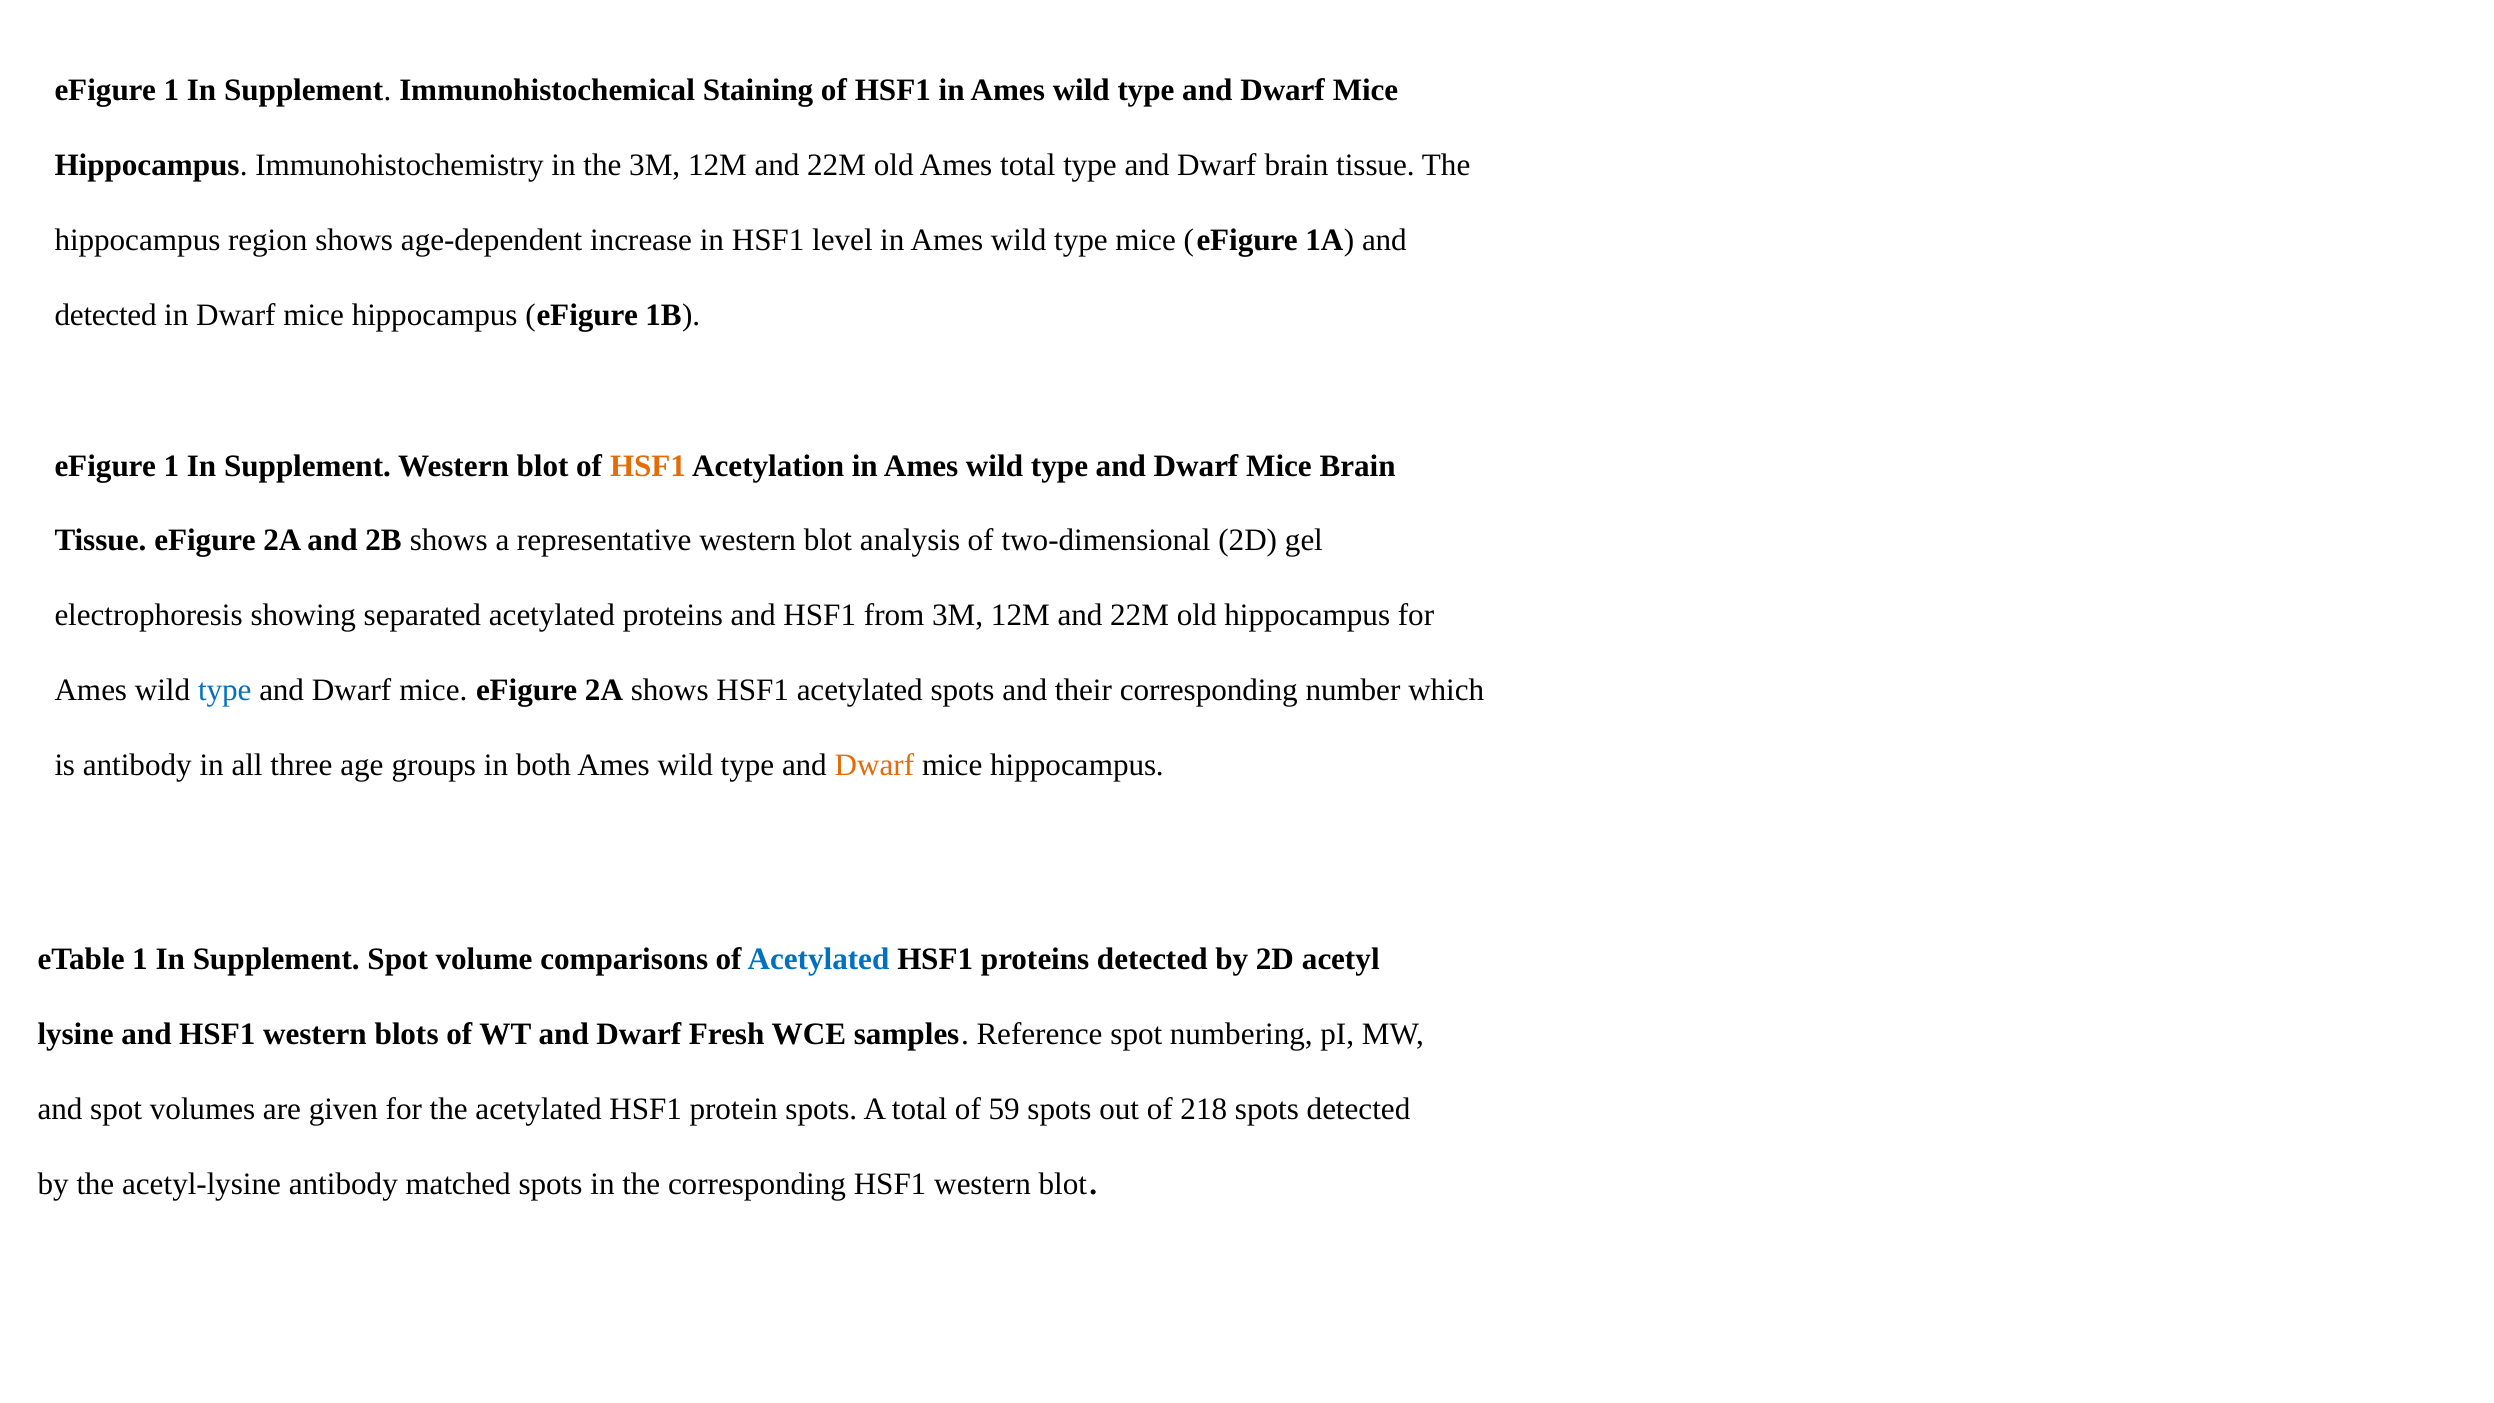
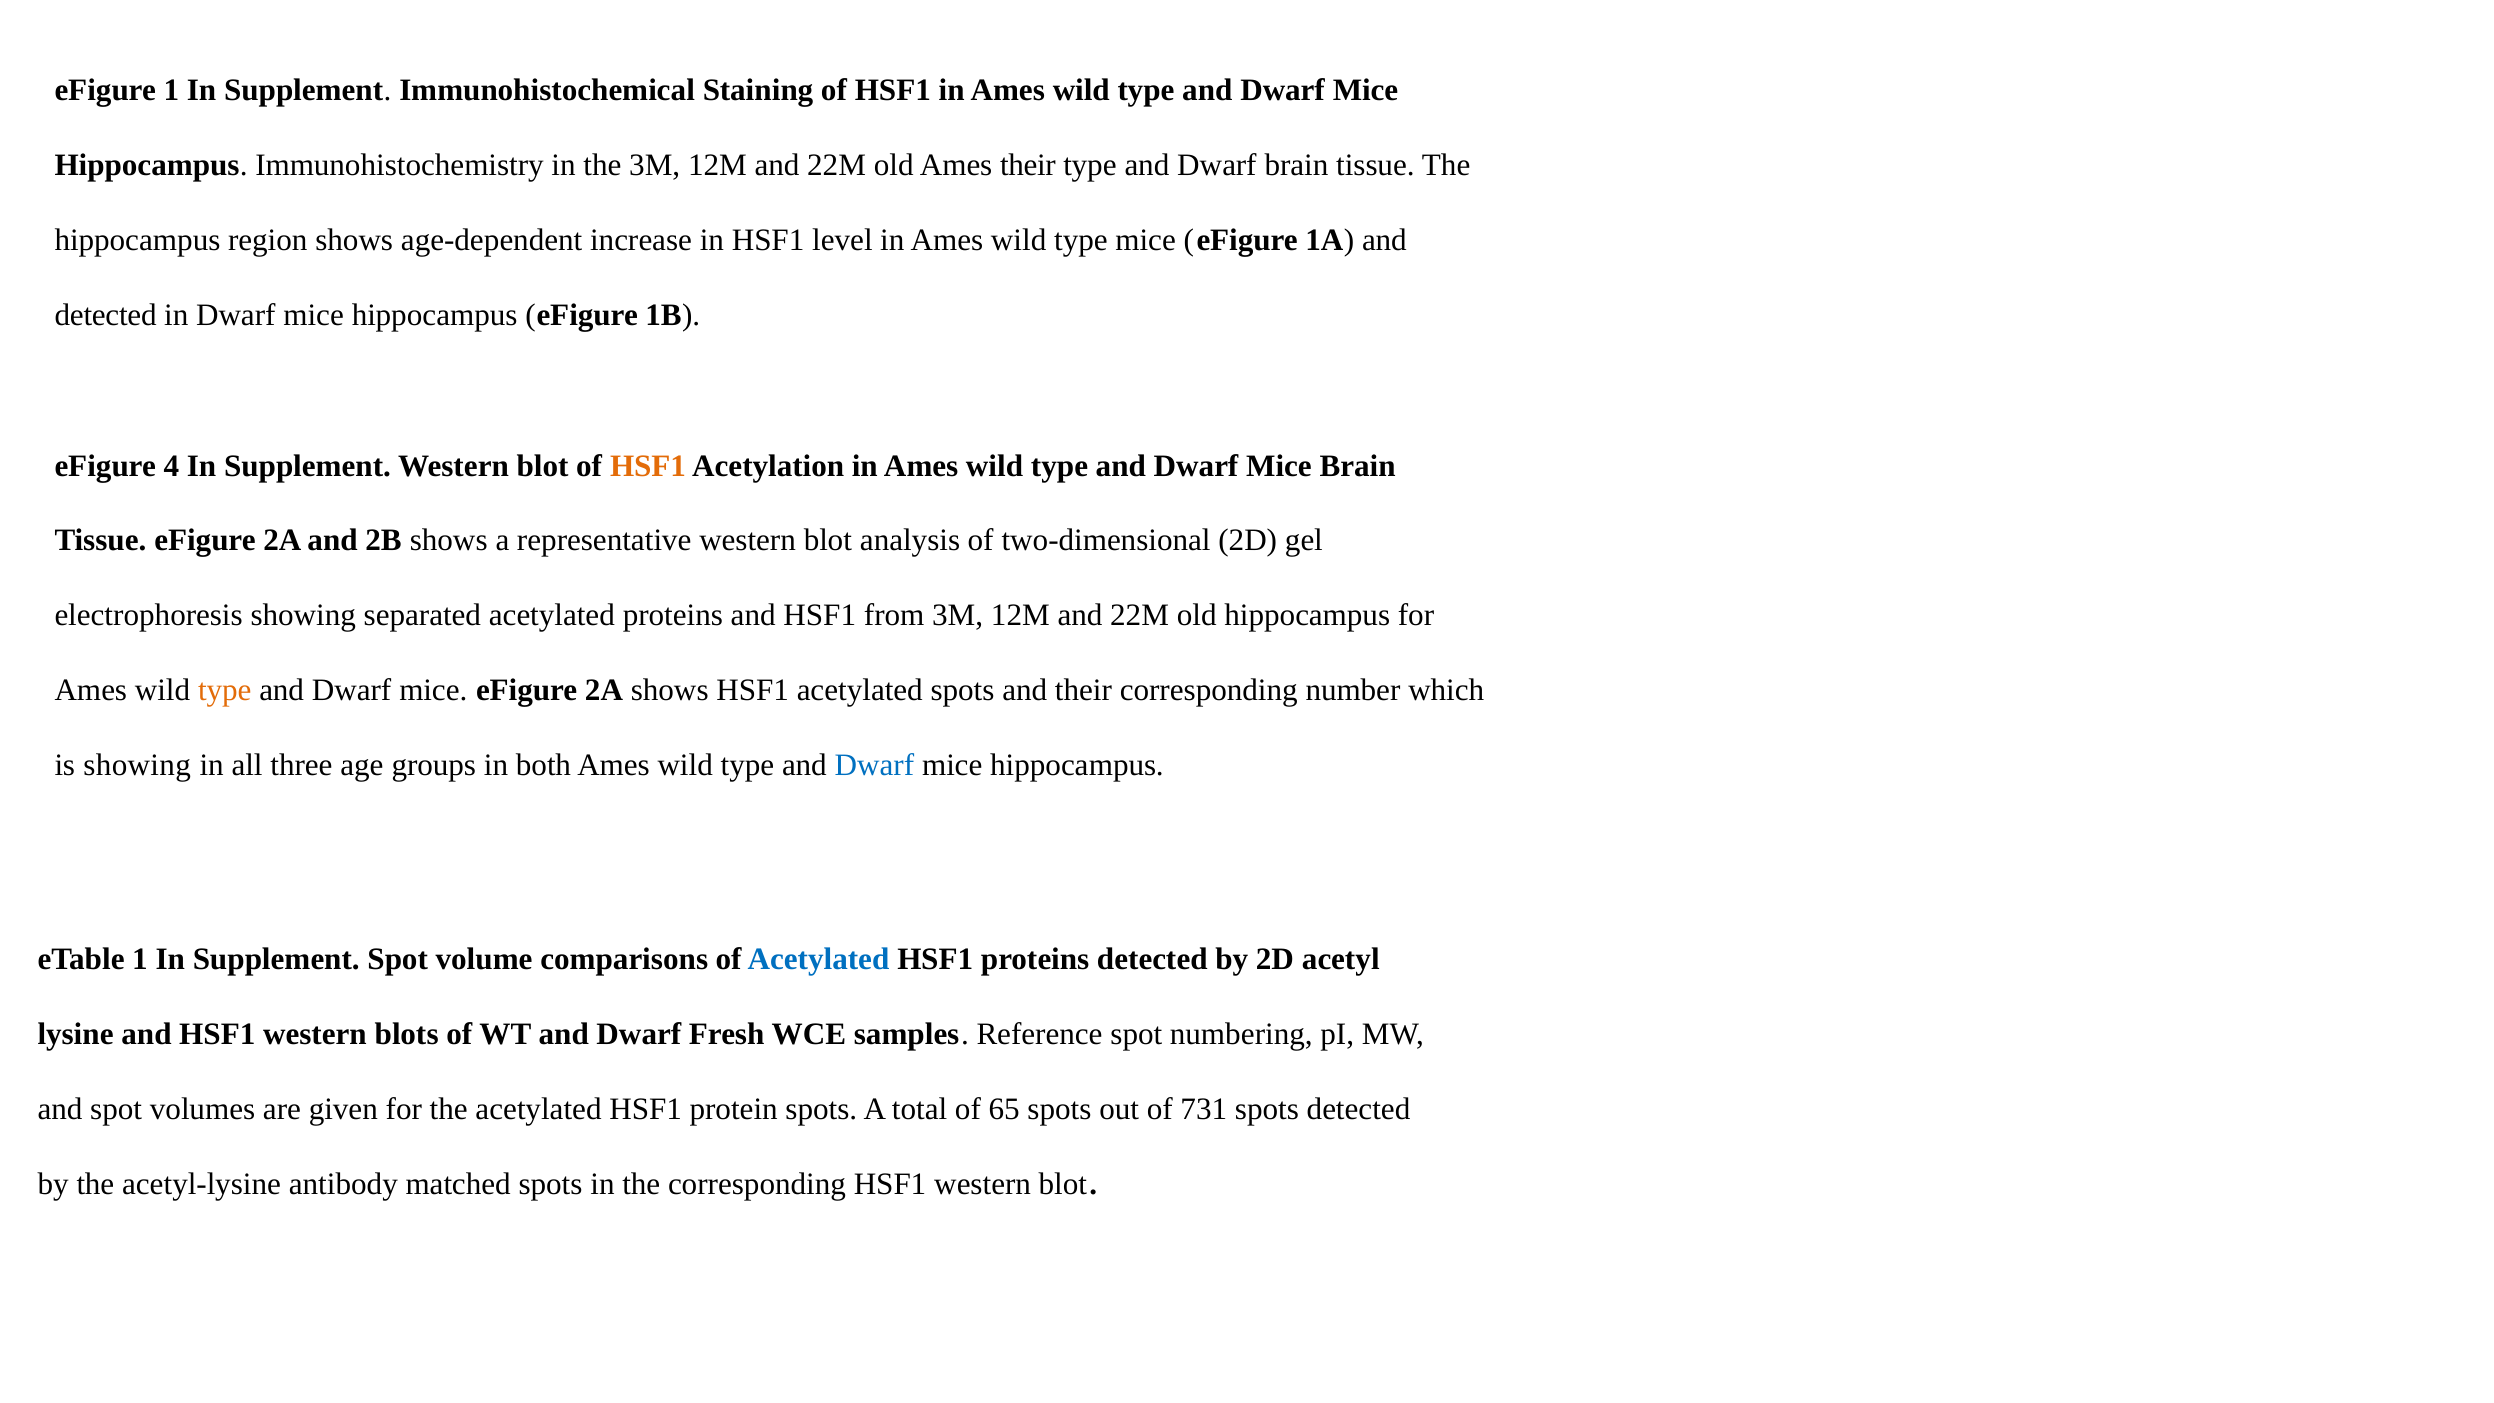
Ames total: total -> their (1028, 165)
1: 1 -> 4 (171, 466)
type colour: blue -> orange (225, 690)
is antibody: antibody -> showing (137, 765)
Dwarf colour: orange -> blue (874, 765)
59: 59 -> 65 (1004, 1109)
218: 218 -> 731 (1204, 1109)
